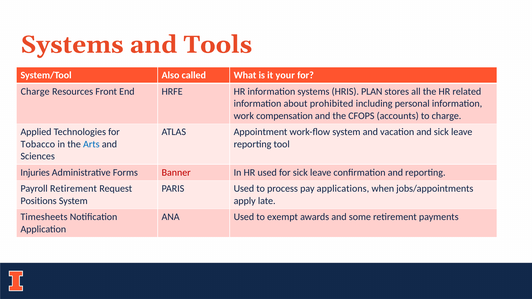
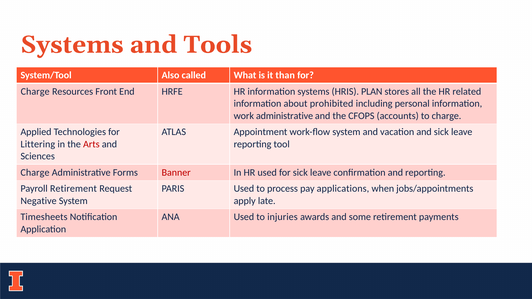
your: your -> than (285, 75)
work compensation: compensation -> administrative (285, 116)
Tobacco: Tobacco -> Littering (38, 144)
Arts colour: blue -> red (91, 144)
Injuries: Injuries -> Charge (35, 173)
Positions: Positions -> Negative (39, 201)
exempt: exempt -> injuries (282, 217)
